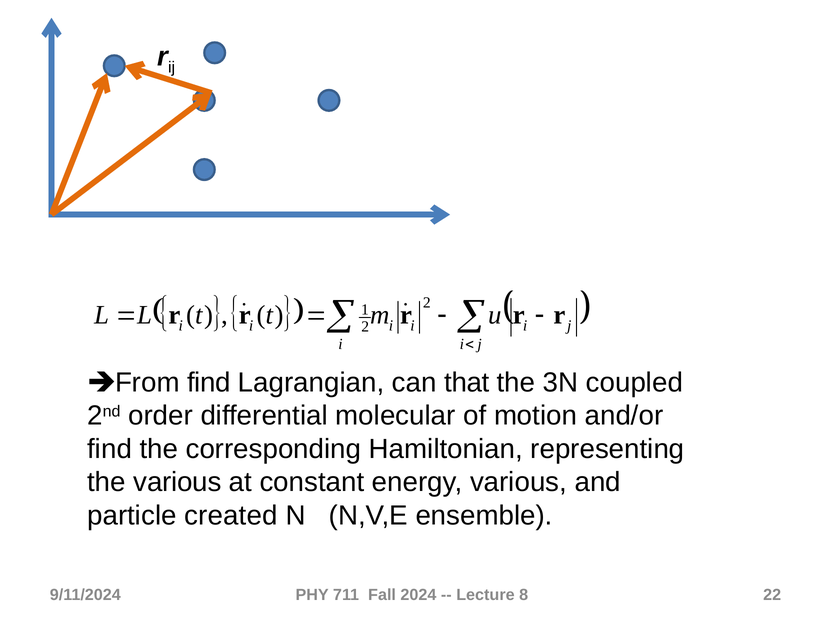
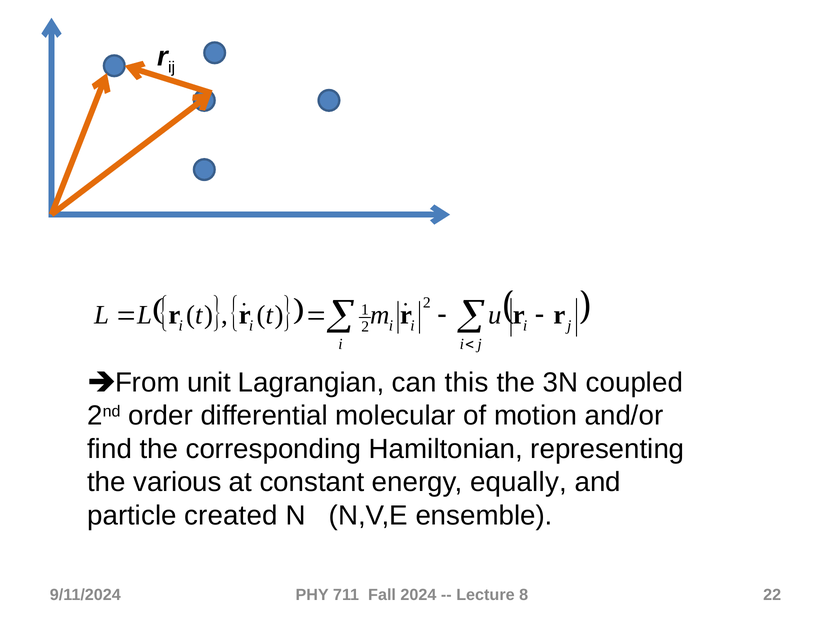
find: find -> unit (209, 383)
that: that -> this (467, 383)
energy various: various -> equally (518, 482)
